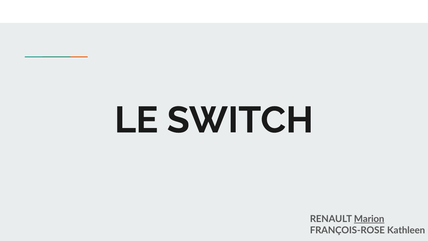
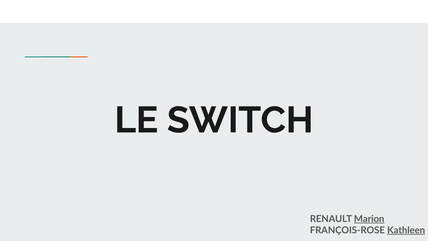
Kathleen underline: none -> present (406, 230)
